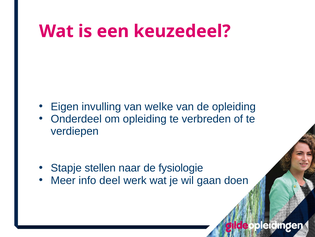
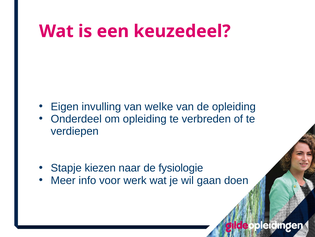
stellen: stellen -> kiezen (100, 168)
deel: deel -> voor (110, 180)
